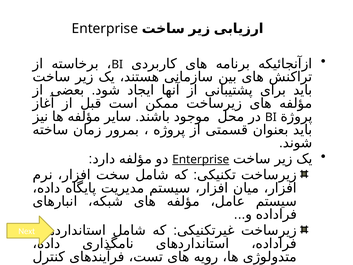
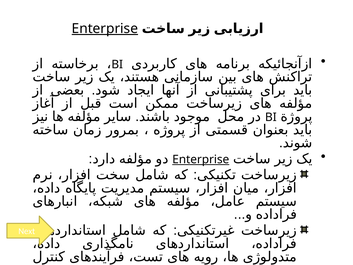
Enterprise underline: none -> present (105, 29)
